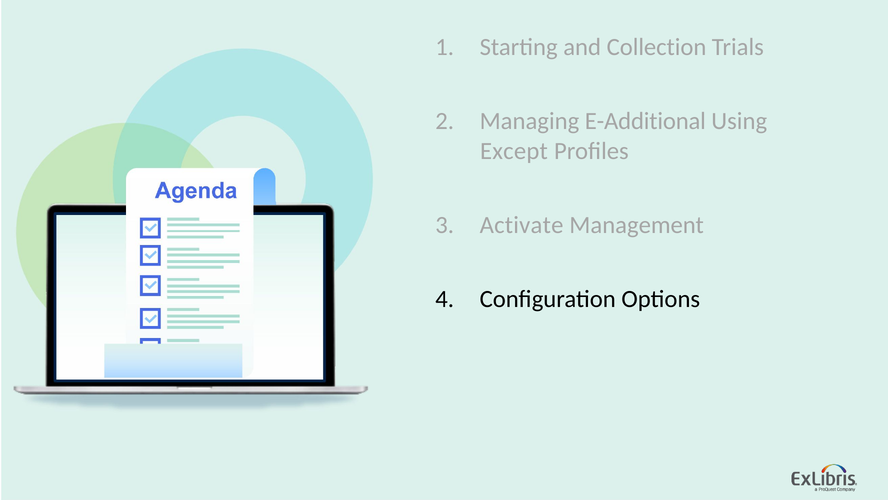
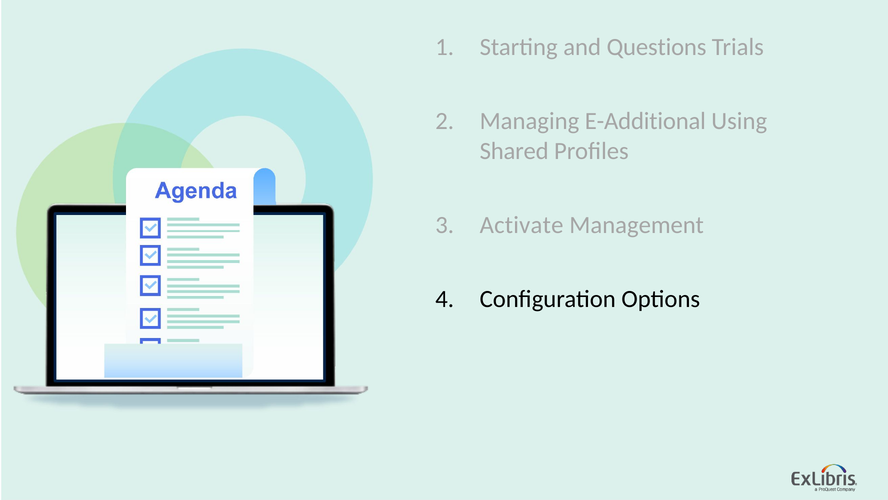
Collection: Collection -> Questions (657, 47)
Except: Except -> Shared (514, 151)
